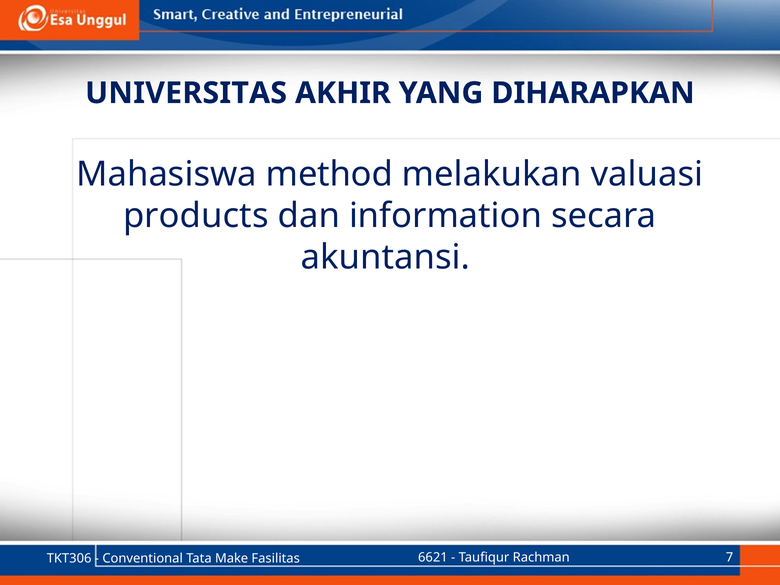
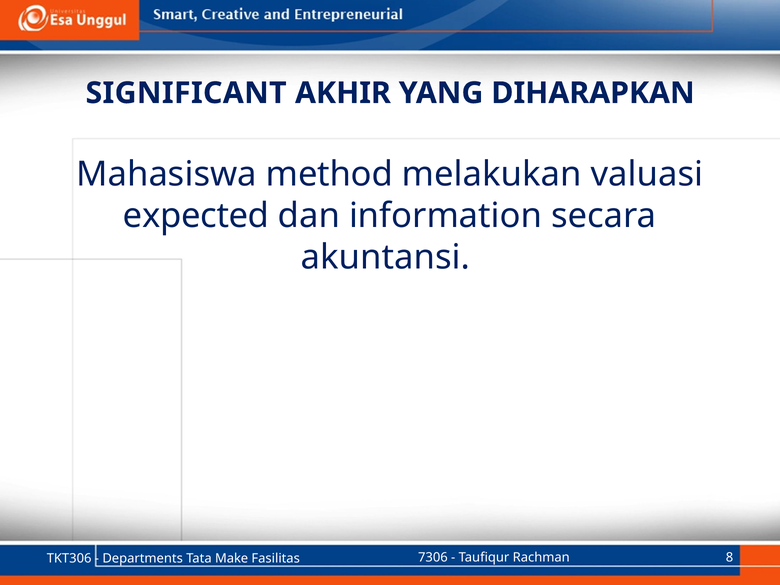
UNIVERSITAS: UNIVERSITAS -> SIGNIFICANT (186, 93)
products: products -> expected (196, 216)
6621: 6621 -> 7306 (433, 558)
7: 7 -> 8 (730, 558)
Conventional: Conventional -> Departments (143, 559)
